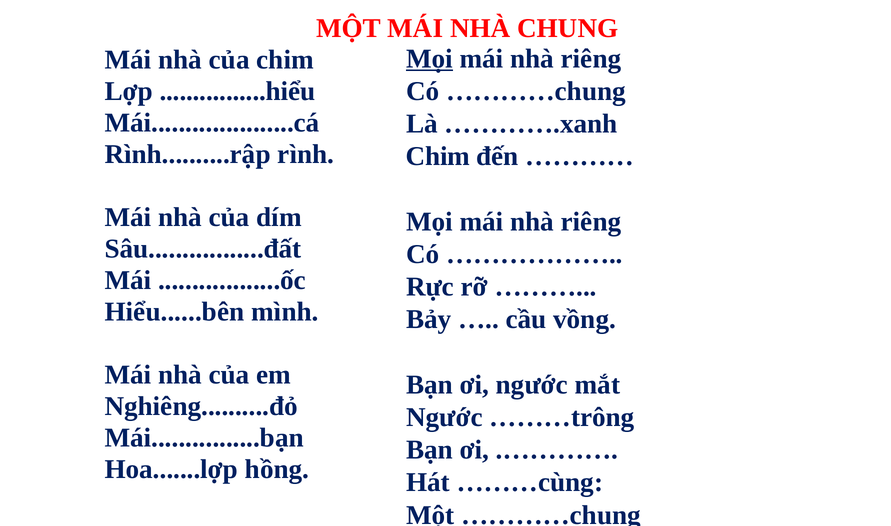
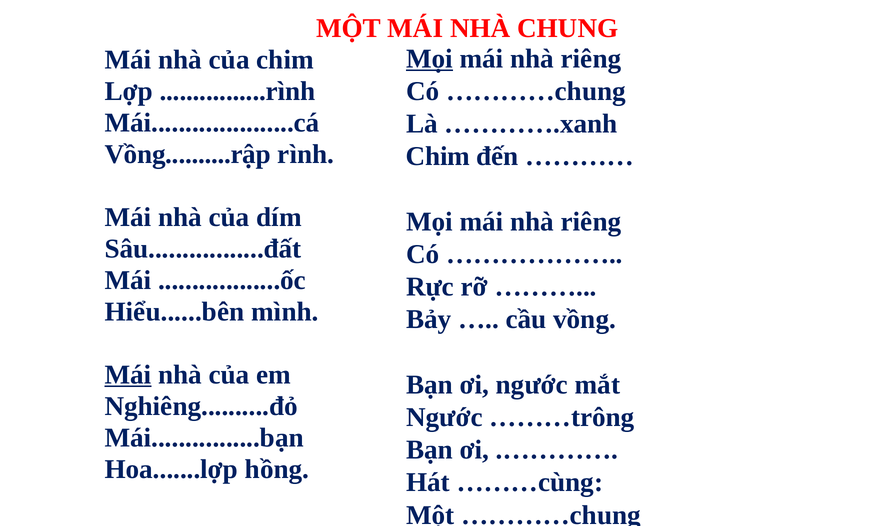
................hiểu: ................hiểu -> ................rình (237, 91)
Rình..........rập: Rình..........rập -> Vồng..........rập (188, 154)
Mái underline: none -> present (128, 375)
